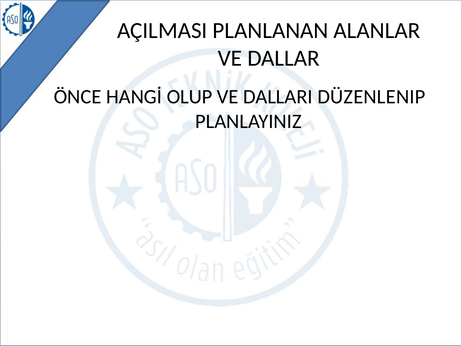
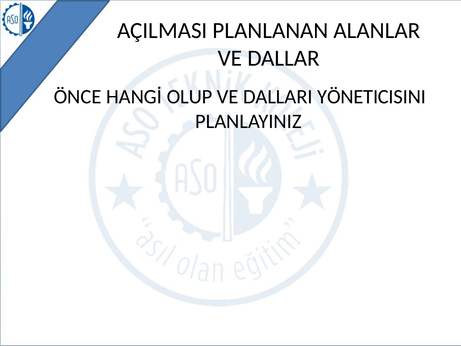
DÜZENLENIP: DÜZENLENIP -> YÖNETICISINI (372, 97)
